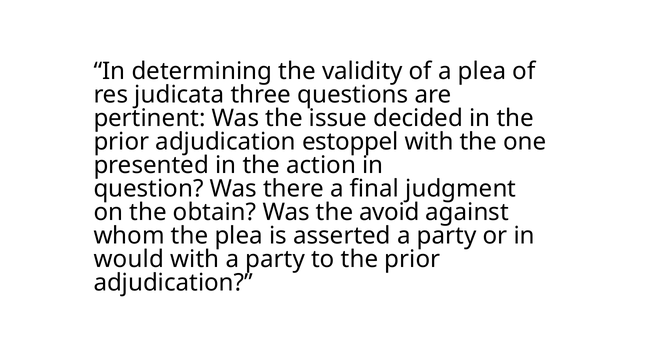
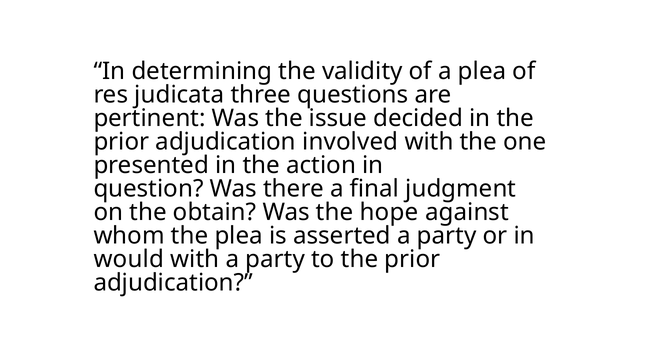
estoppel: estoppel -> involved (350, 142)
avoid: avoid -> hope (389, 212)
